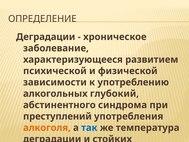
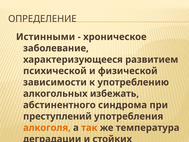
Деградации: Деградации -> Истинными (46, 37)
глубокий: глубокий -> избежать (115, 93)
так colour: blue -> orange (89, 128)
